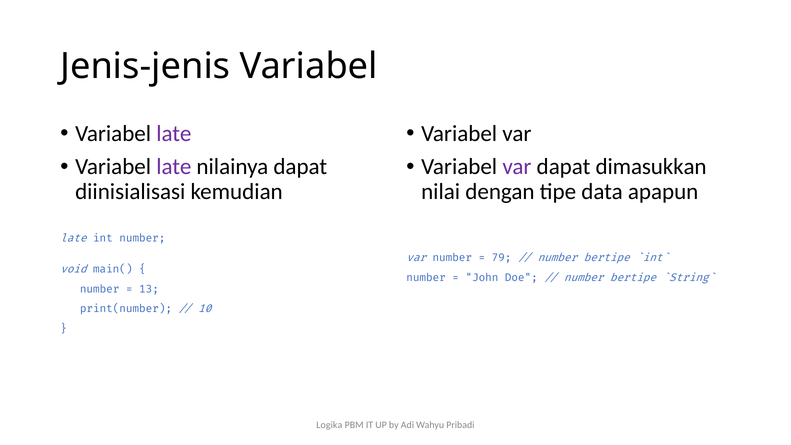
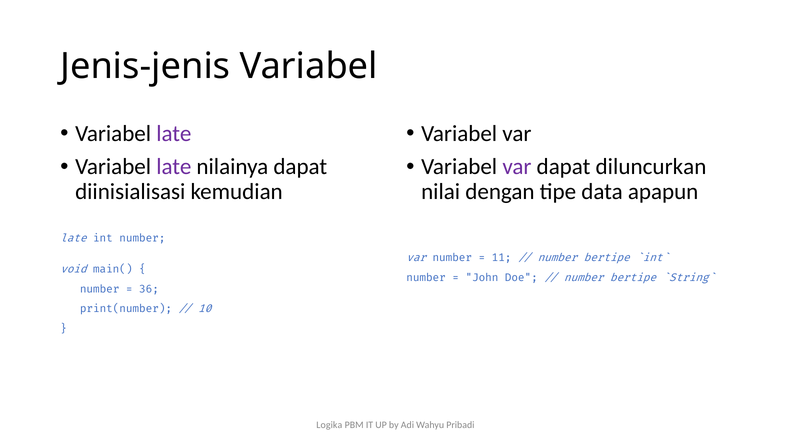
dimasukkan: dimasukkan -> diluncurkan (651, 167)
79: 79 -> 11 (502, 258)
13: 13 -> 36 (149, 289)
